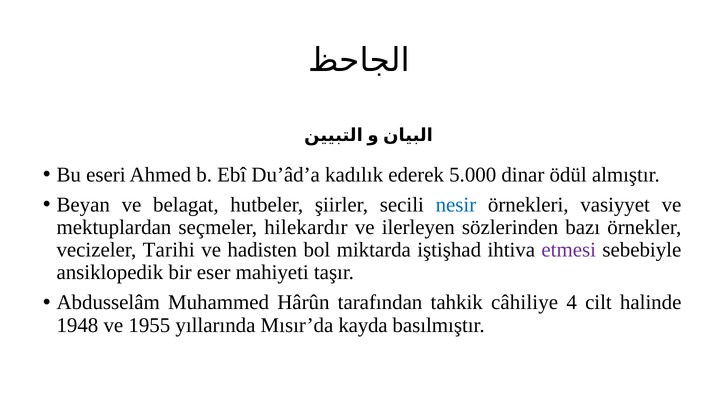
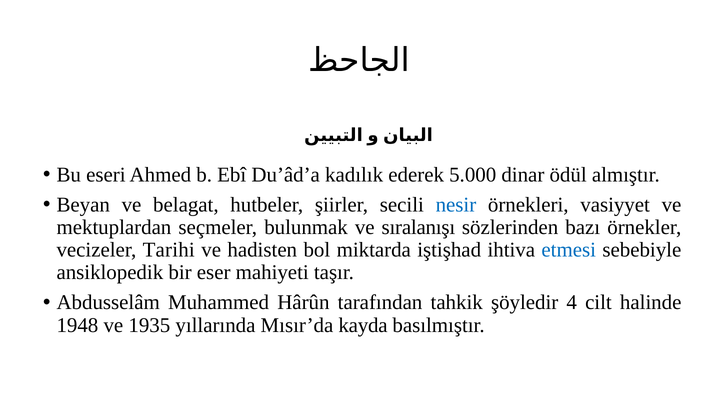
hilekardır: hilekardır -> bulunmak (306, 227)
ilerleyen: ilerleyen -> sıralanışı (418, 227)
etmesi colour: purple -> blue (569, 250)
câhiliye: câhiliye -> şöyledir (525, 302)
1955: 1955 -> 1935 (149, 325)
